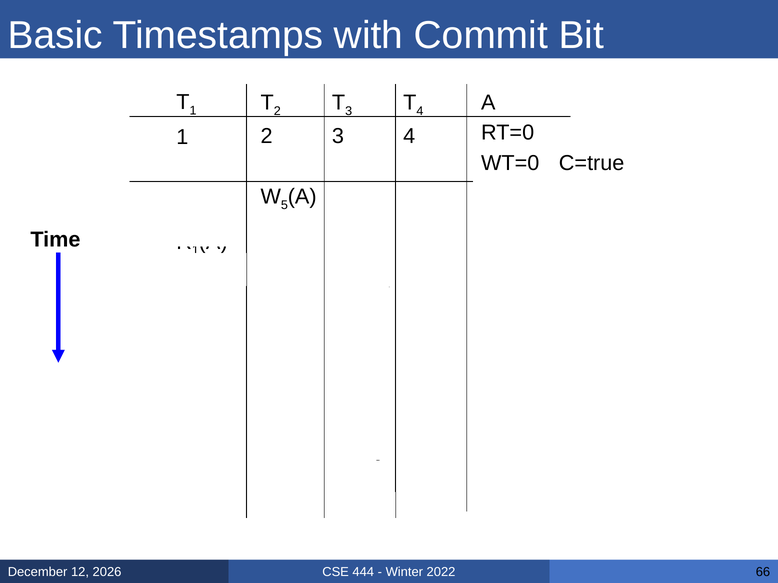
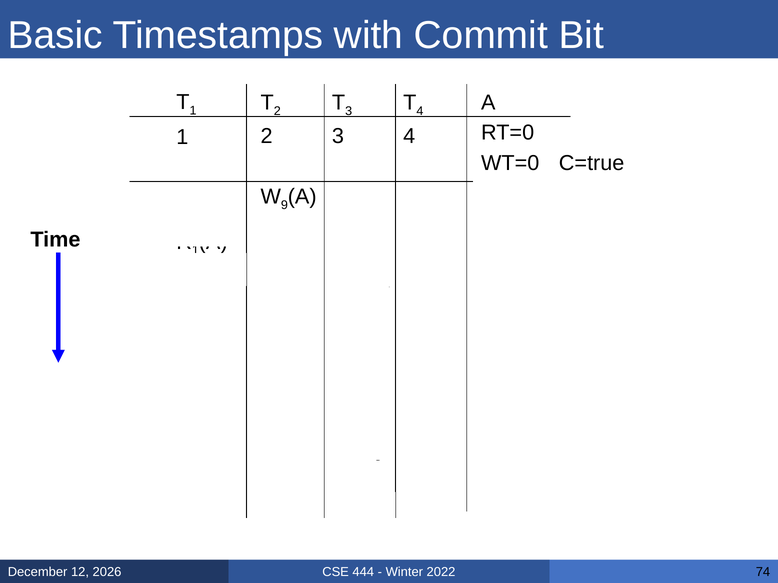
5: 5 -> 9 (284, 205)
66: 66 -> 74 (763, 572)
